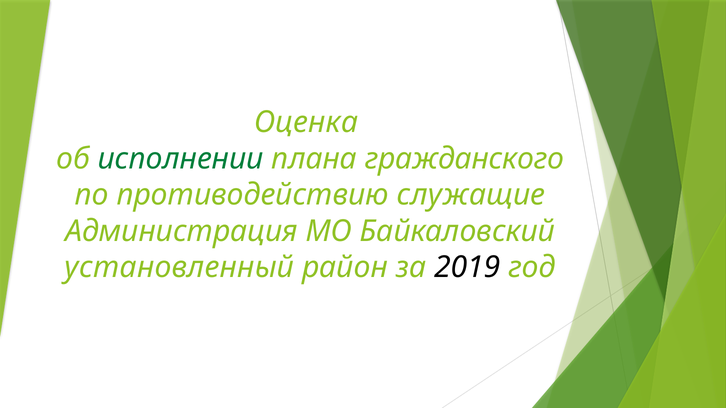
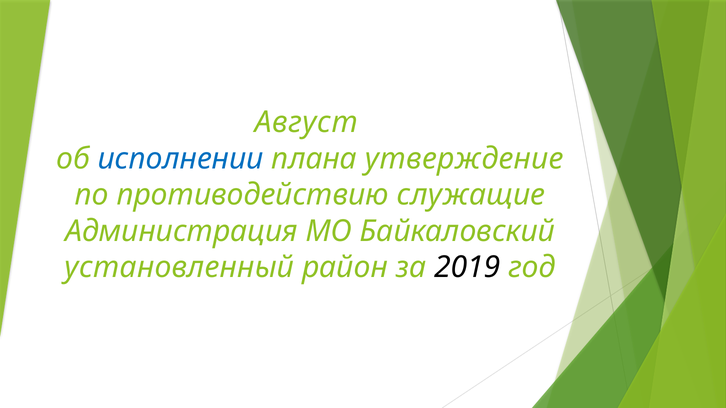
Оценка: Оценка -> Август (306, 122)
исполнении colour: green -> blue (181, 159)
гражданского: гражданского -> утверждение (464, 159)
